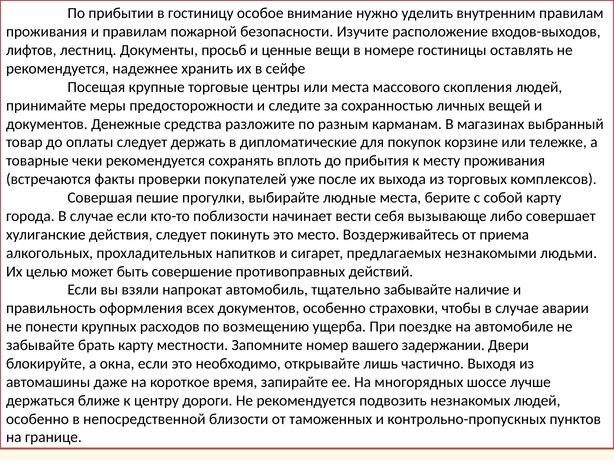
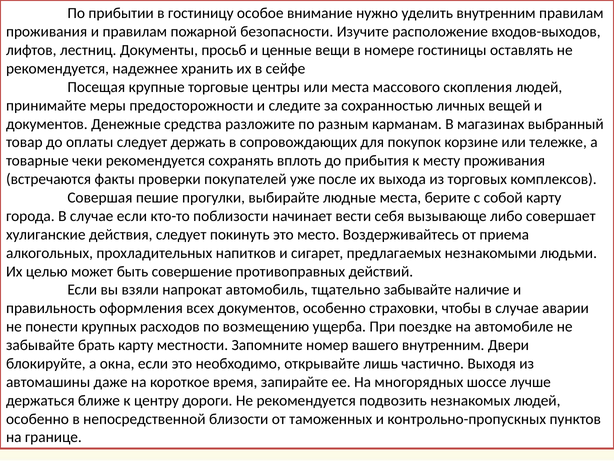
дипломатические: дипломатические -> сопровождающих (298, 142)
вашего задержании: задержании -> внутренним (443, 345)
